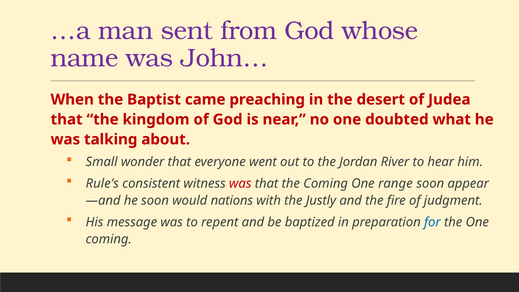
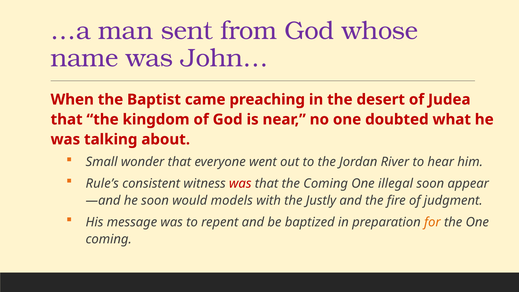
range: range -> illegal (396, 183)
nations: nations -> models (232, 201)
for colour: blue -> orange (432, 222)
